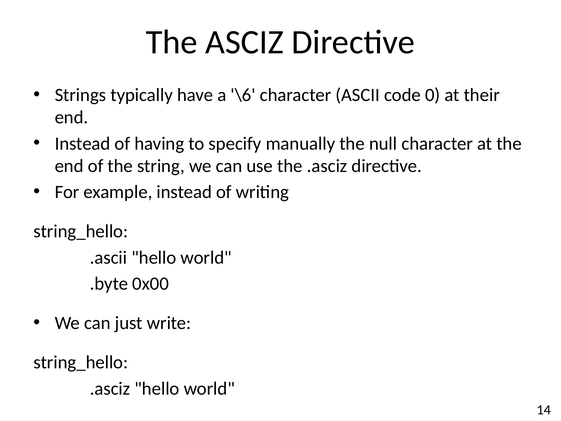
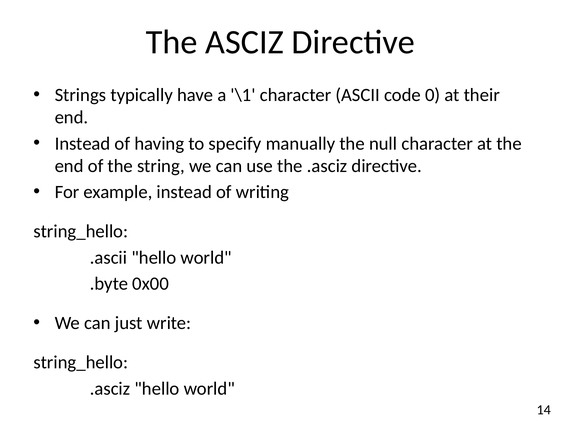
\6: \6 -> \1 (243, 95)
